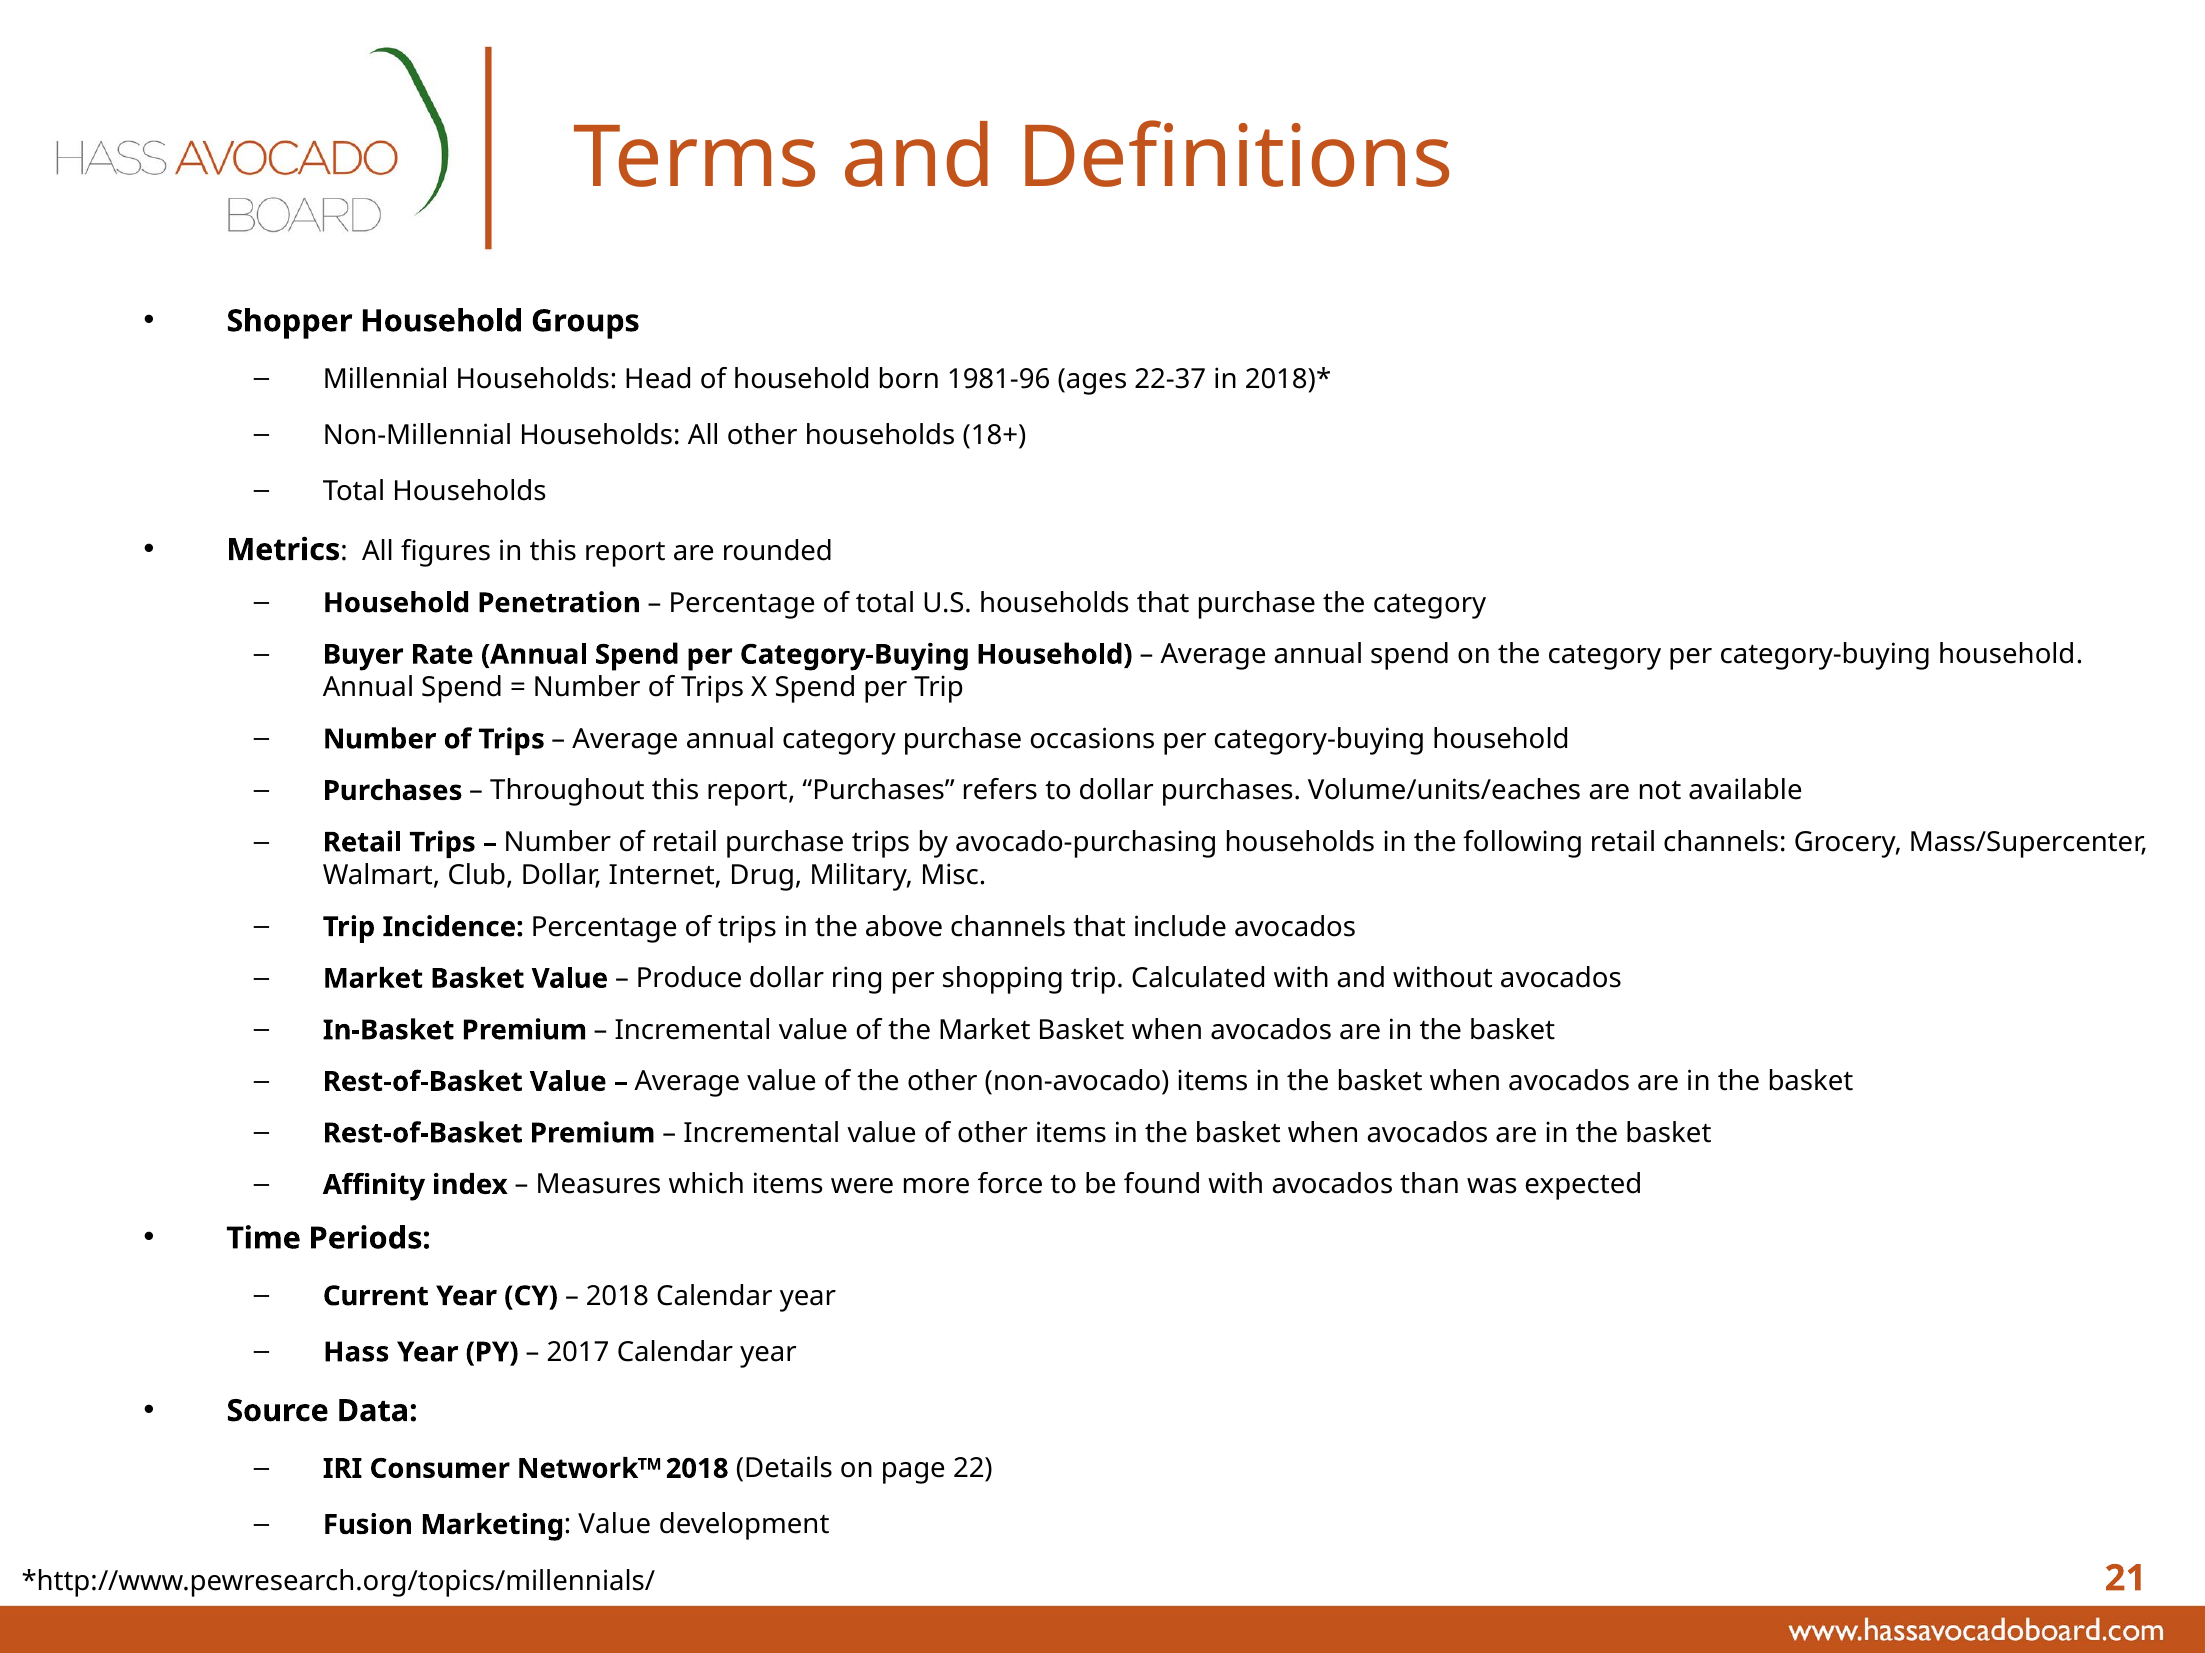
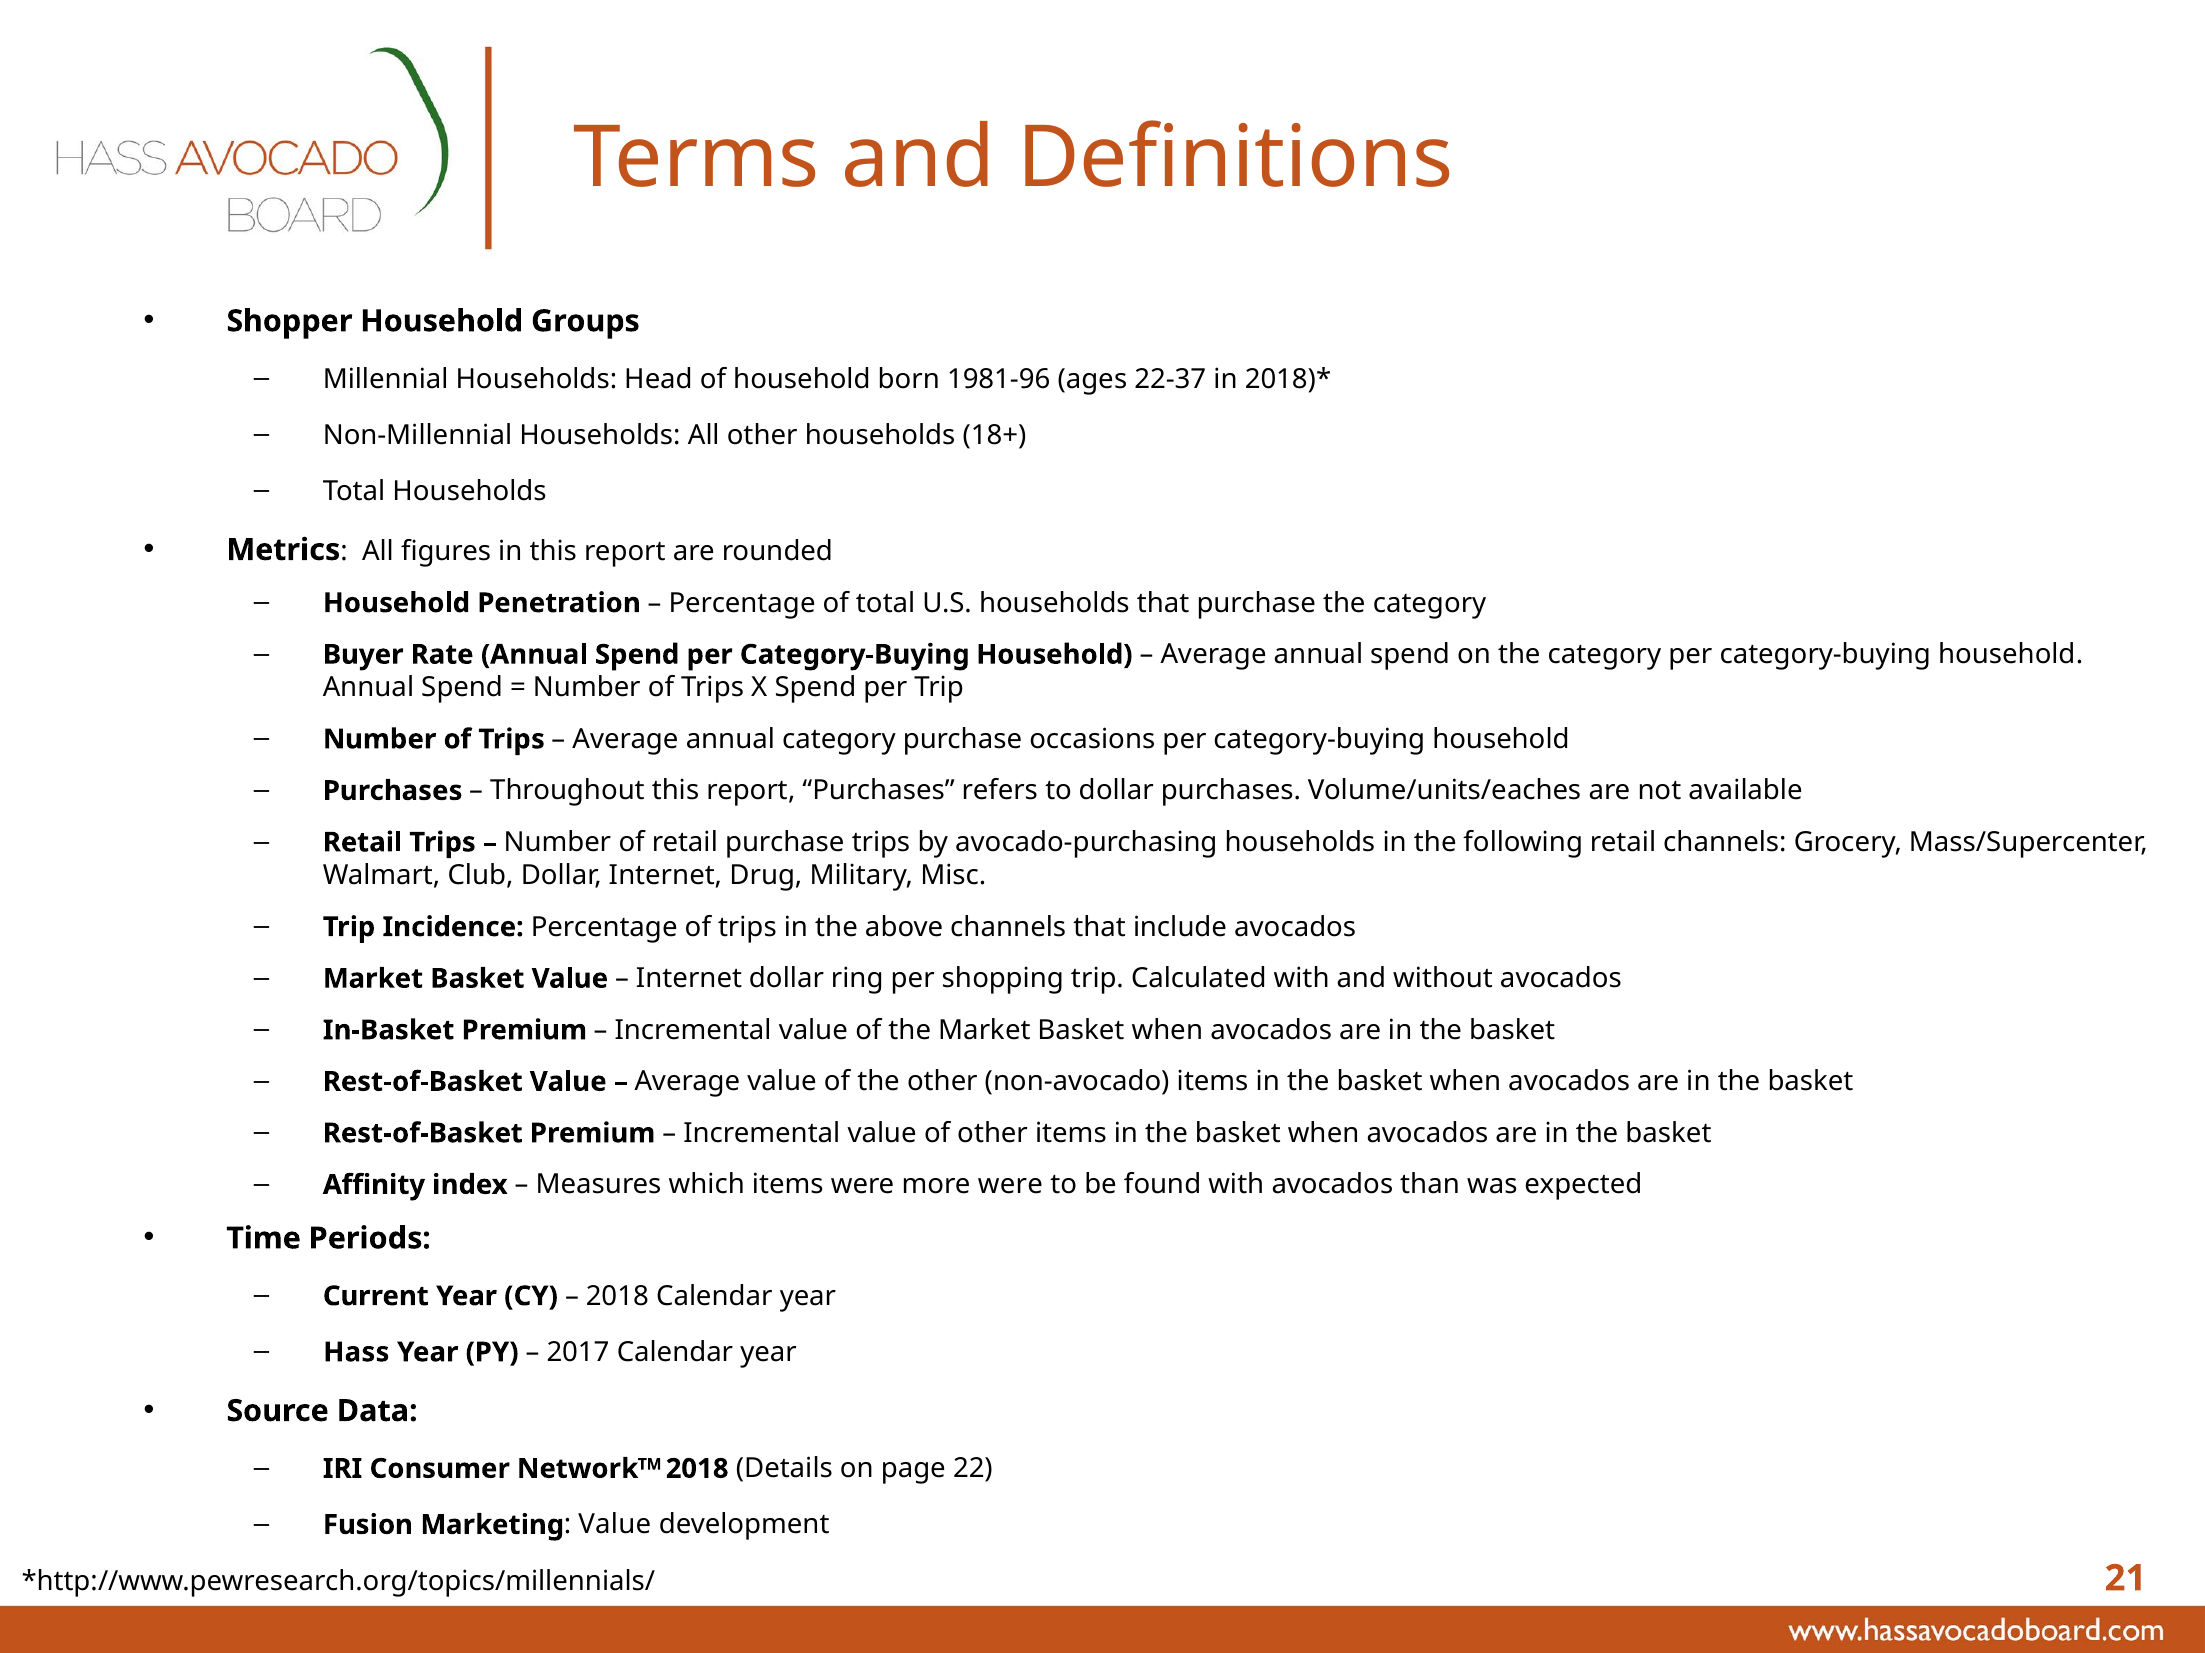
Produce: Produce -> Internet (689, 979)
more force: force -> were (1010, 1185)
